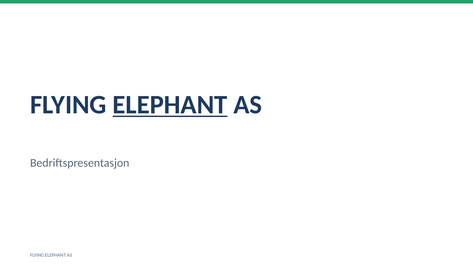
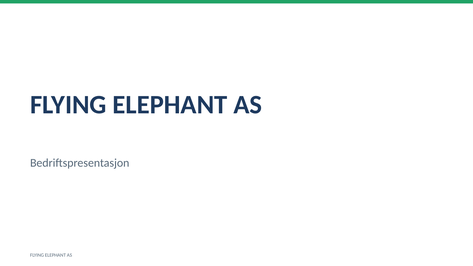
ELEPHANT underline: present -> none (170, 105)
